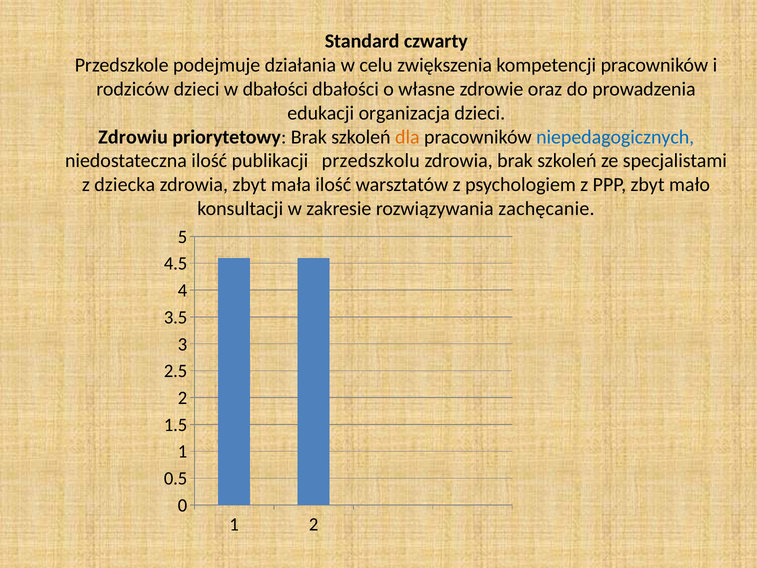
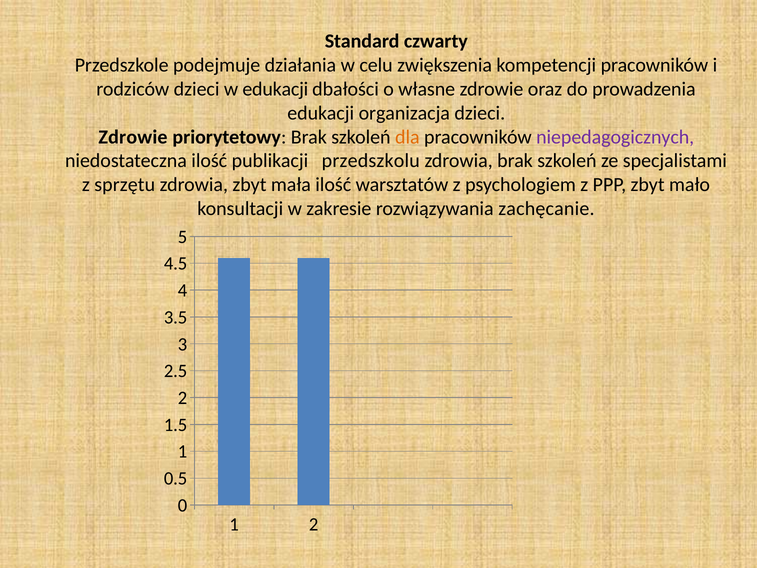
w dbałości: dbałości -> edukacji (275, 89)
Zdrowiu: Zdrowiu -> Zdrowie (133, 137)
niepedagogicznych colour: blue -> purple (615, 137)
dziecka: dziecka -> sprzętu (125, 185)
